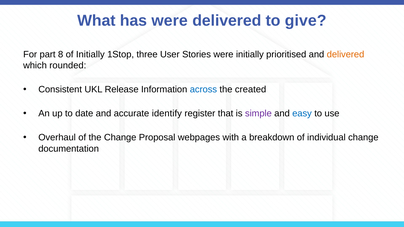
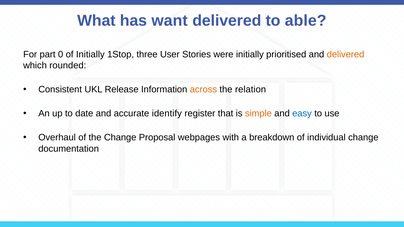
has were: were -> want (170, 21)
give: give -> able (306, 21)
8: 8 -> 0 (61, 55)
across colour: blue -> orange (203, 90)
created: created -> relation (251, 90)
simple colour: purple -> orange (258, 114)
